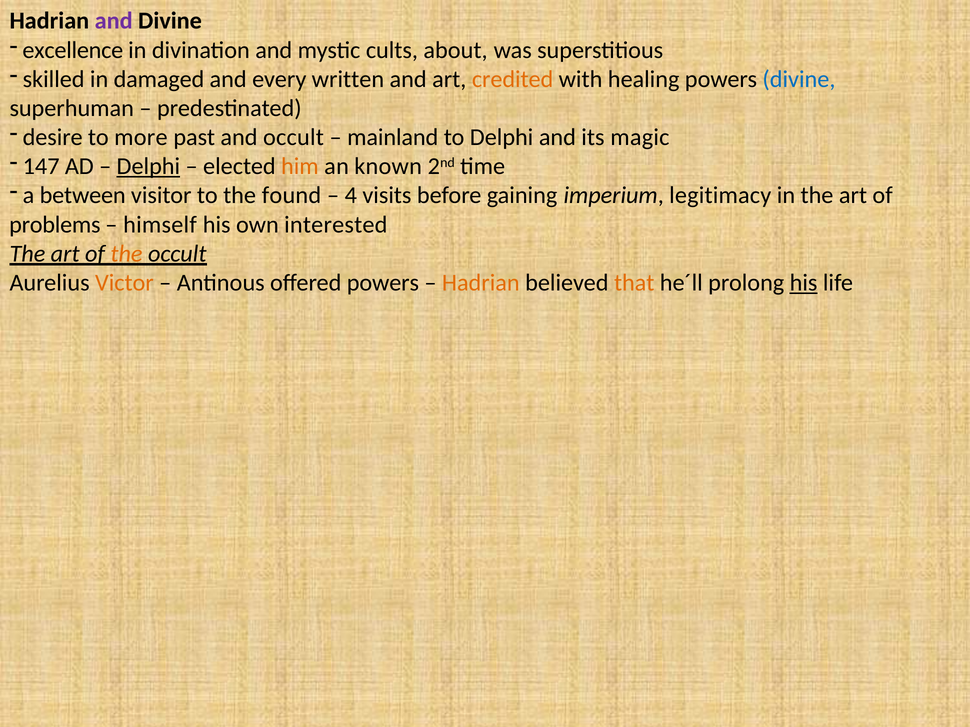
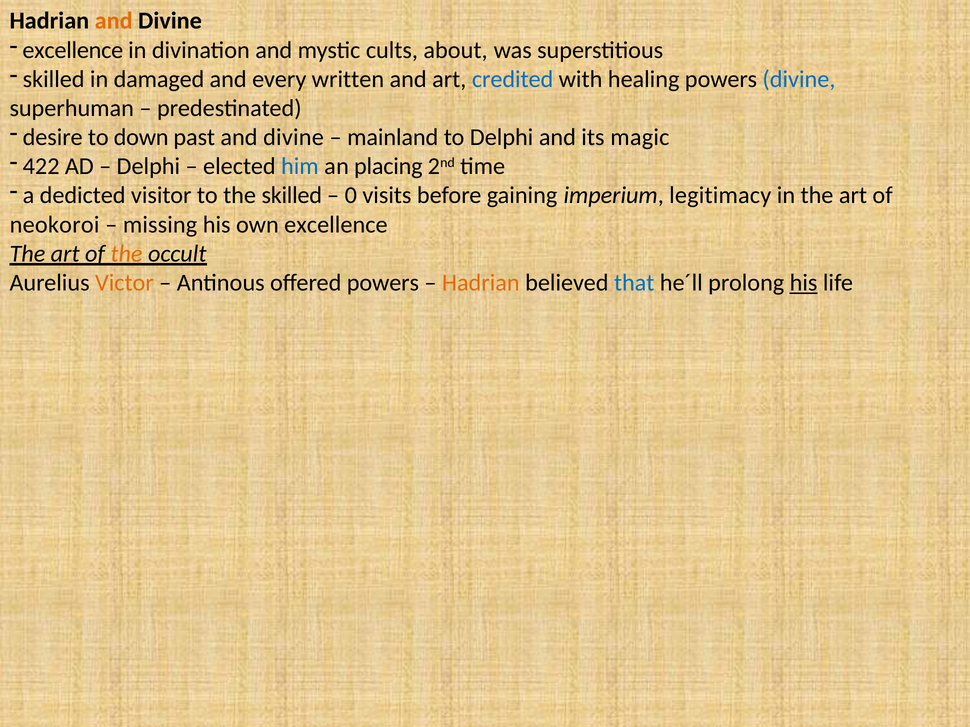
and colour: purple -> orange (114, 21)
credited colour: orange -> blue (513, 79)
more: more -> down (141, 137)
past and occult: occult -> divine (294, 137)
147: 147 -> 422 (41, 166)
Delphi underline: present -> none (148, 166)
him colour: orange -> blue (300, 166)
known: known -> placing (388, 166)
between: between -> dedicted (83, 196)
the found: found -> skilled (292, 196)
4: 4 -> 0 (351, 196)
problems: problems -> neokoroi (55, 225)
himself: himself -> missing (160, 225)
own interested: interested -> excellence (336, 225)
that colour: orange -> blue (634, 283)
